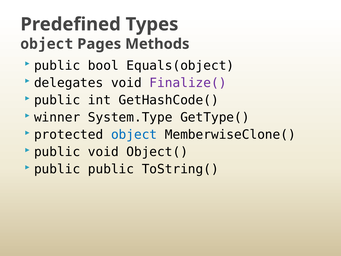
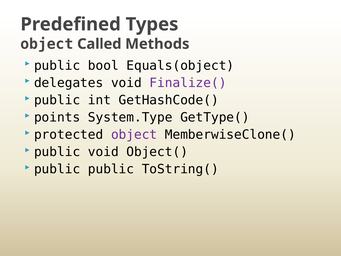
Pages: Pages -> Called (99, 44)
winner: winner -> points (57, 117)
object colour: blue -> purple (134, 135)
